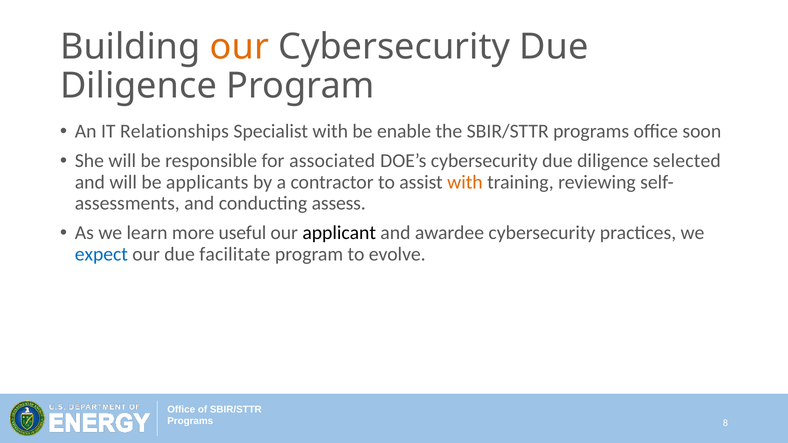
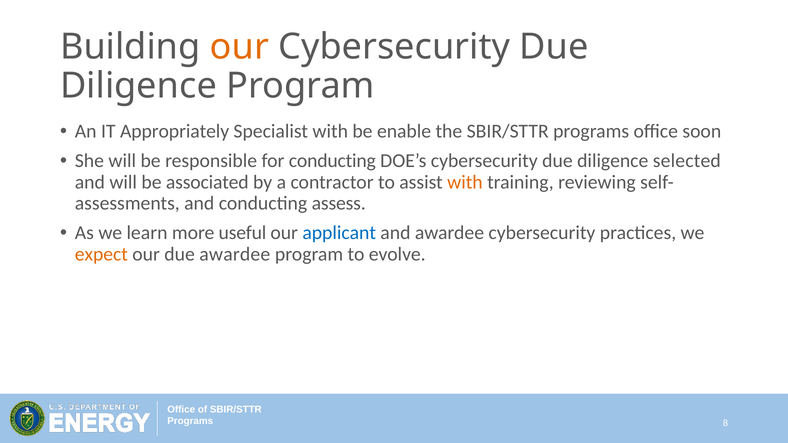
Relationships: Relationships -> Appropriately (175, 131)
for associated: associated -> conducting (332, 161)
applicants: applicants -> associated (207, 182)
applicant colour: black -> blue (339, 233)
expect colour: blue -> orange (101, 254)
due facilitate: facilitate -> awardee (235, 254)
